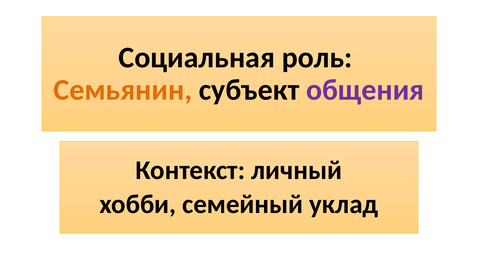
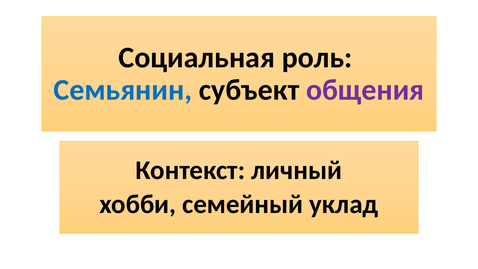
Семьянин colour: orange -> blue (123, 90)
